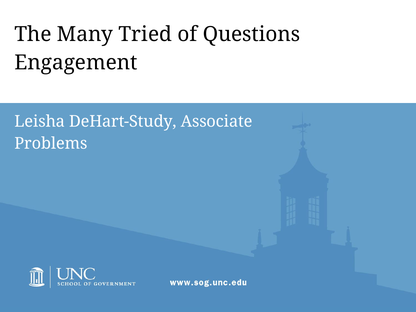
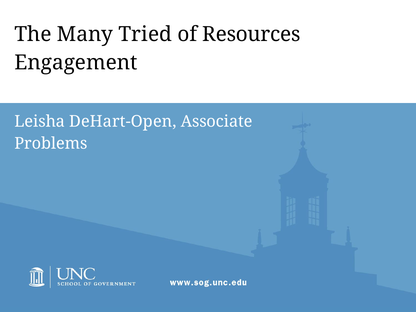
Questions: Questions -> Resources (251, 34)
DeHart-Study: DeHart-Study -> DeHart-Open (123, 121)
